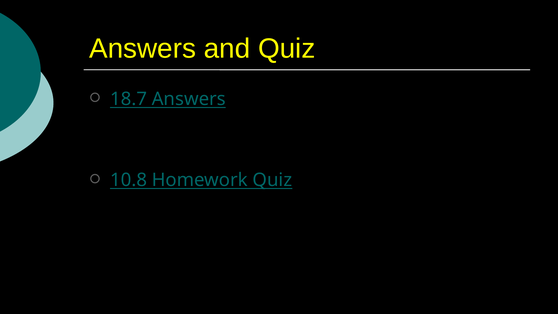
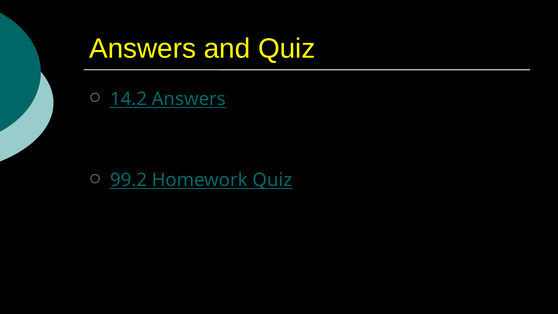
18.7: 18.7 -> 14.2 (129, 99)
10.8: 10.8 -> 99.2 (129, 180)
